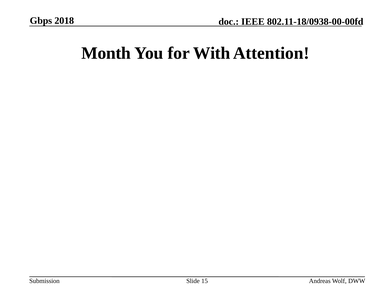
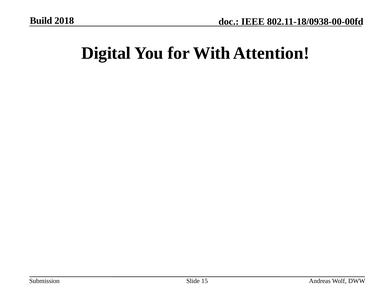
Gbps: Gbps -> Build (41, 21)
Month: Month -> Digital (106, 53)
